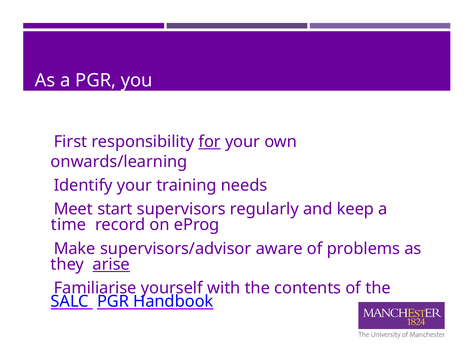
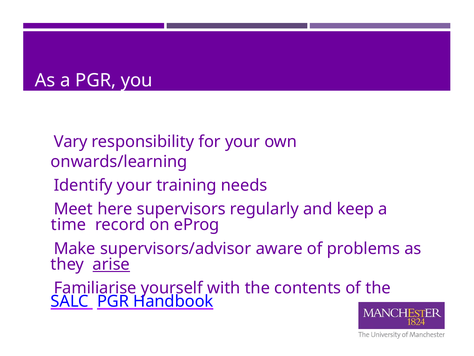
First: First -> Vary (71, 142)
for underline: present -> none (210, 142)
start: start -> here (115, 209)
